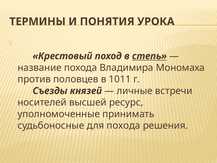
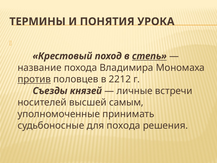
против underline: none -> present (34, 79)
1011: 1011 -> 2212 (120, 79)
ресурс: ресурс -> самым (126, 102)
